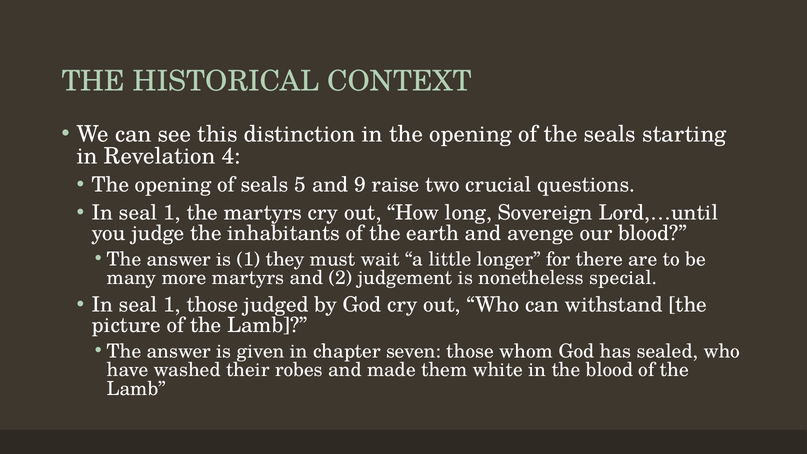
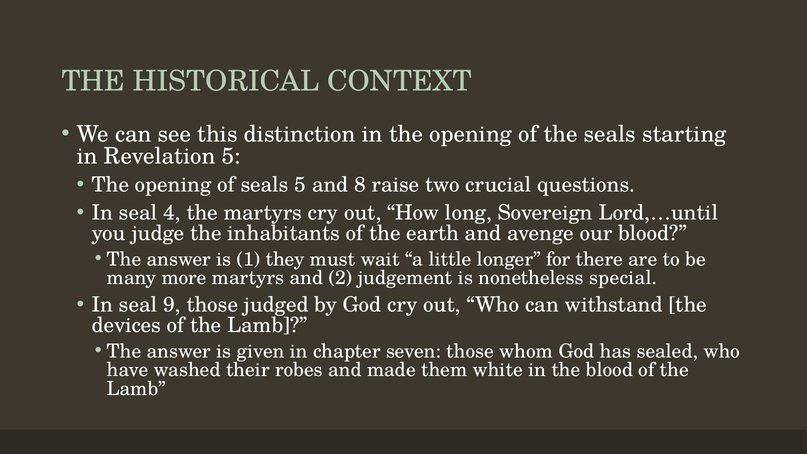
Revelation 4: 4 -> 5 (231, 156)
9: 9 -> 8 (360, 185)
1: 1 -> 4 (172, 213)
1: 1 -> 9 (172, 305)
picture: picture -> devices (126, 325)
